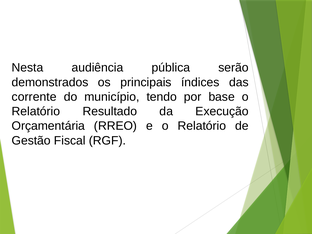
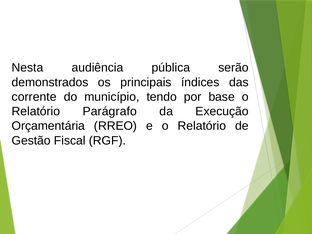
Resultado: Resultado -> Parágrafo (110, 111)
